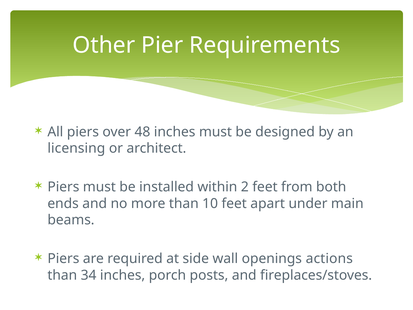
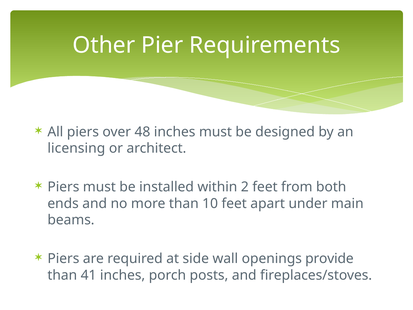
actions: actions -> provide (329, 258)
34: 34 -> 41 (89, 275)
